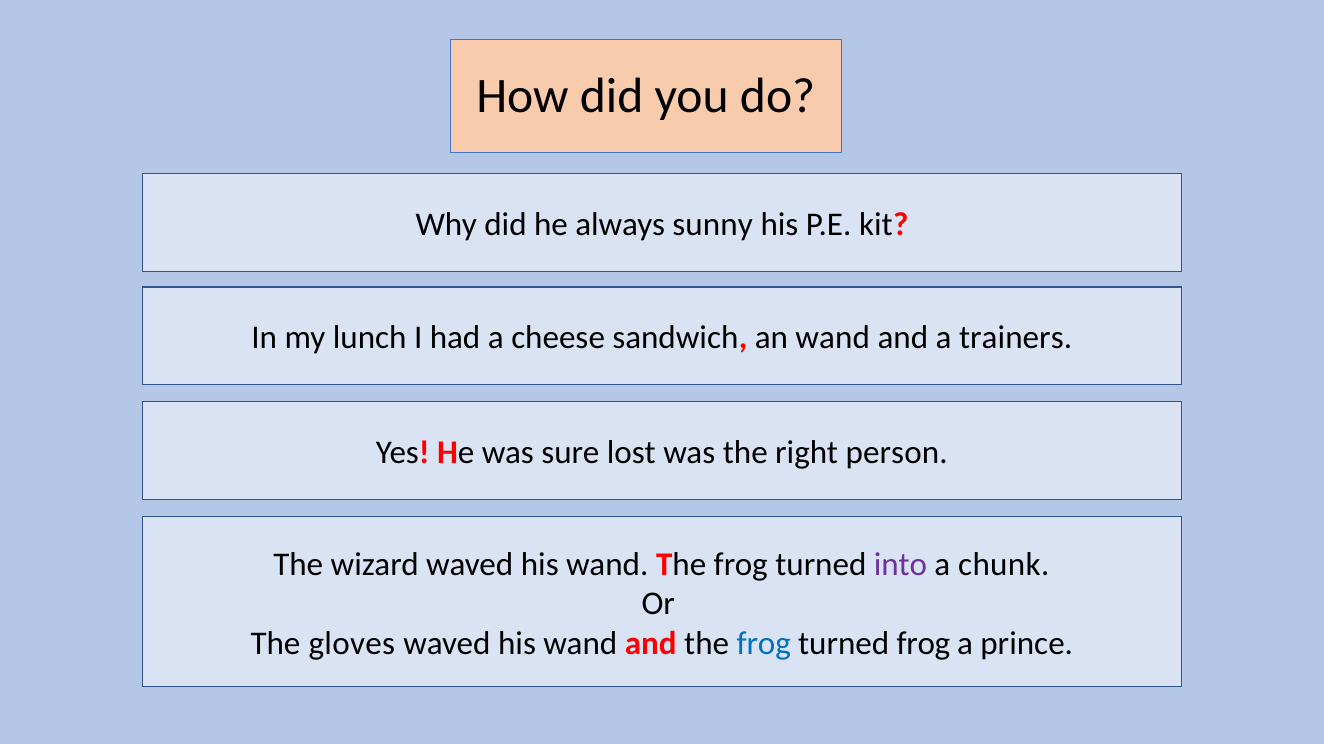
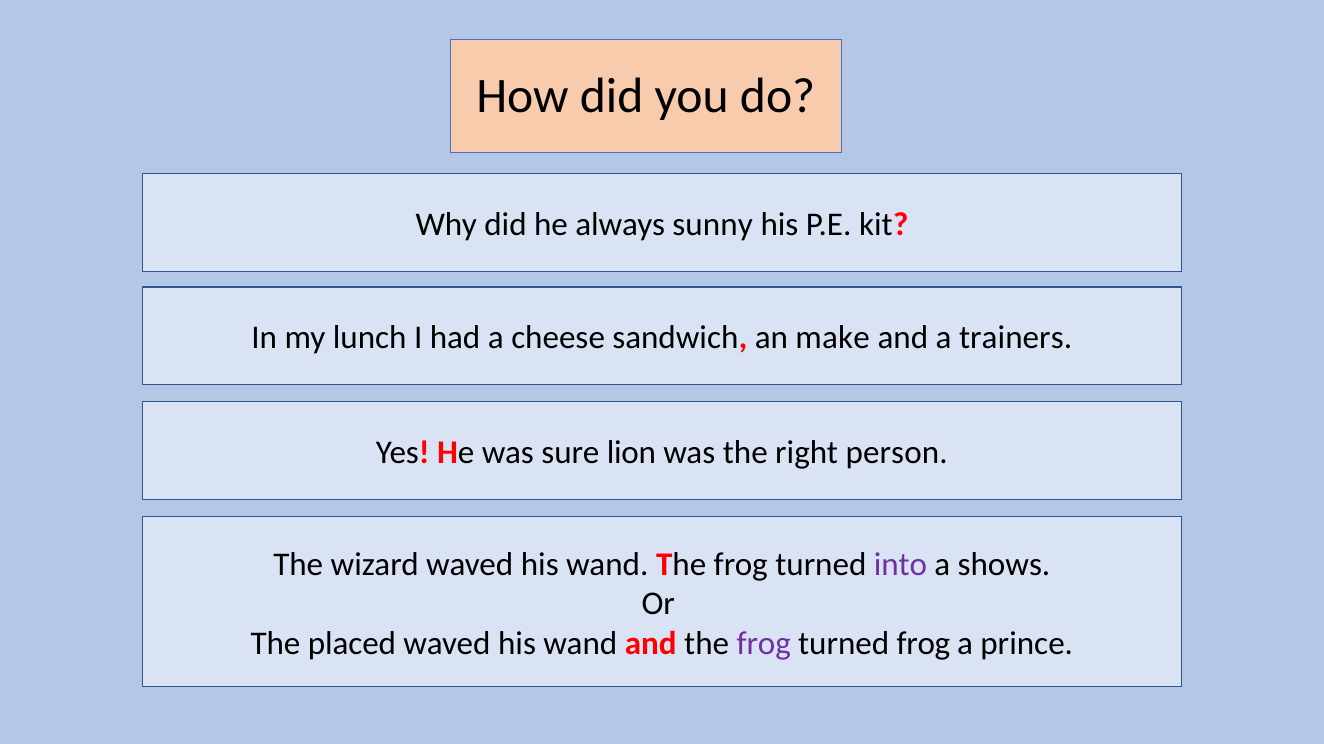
an wand: wand -> make (833, 338)
lost: lost -> lion (631, 453)
chunk: chunk -> shows (1004, 565)
gloves: gloves -> placed (352, 644)
frog colour: blue -> purple (764, 644)
